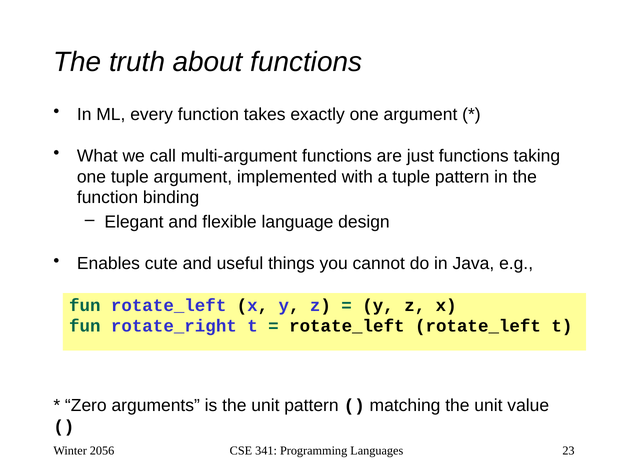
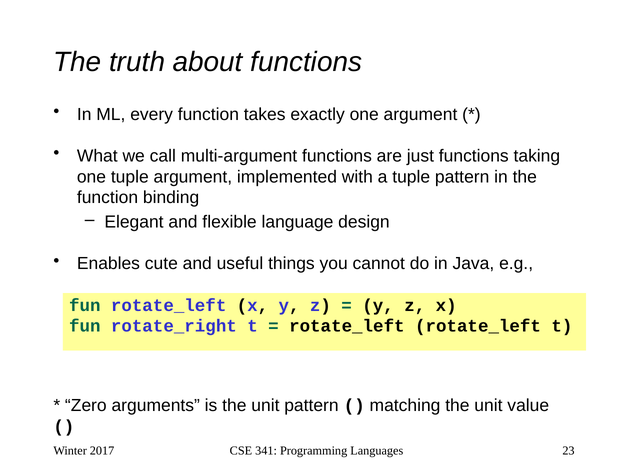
2056: 2056 -> 2017 (102, 451)
